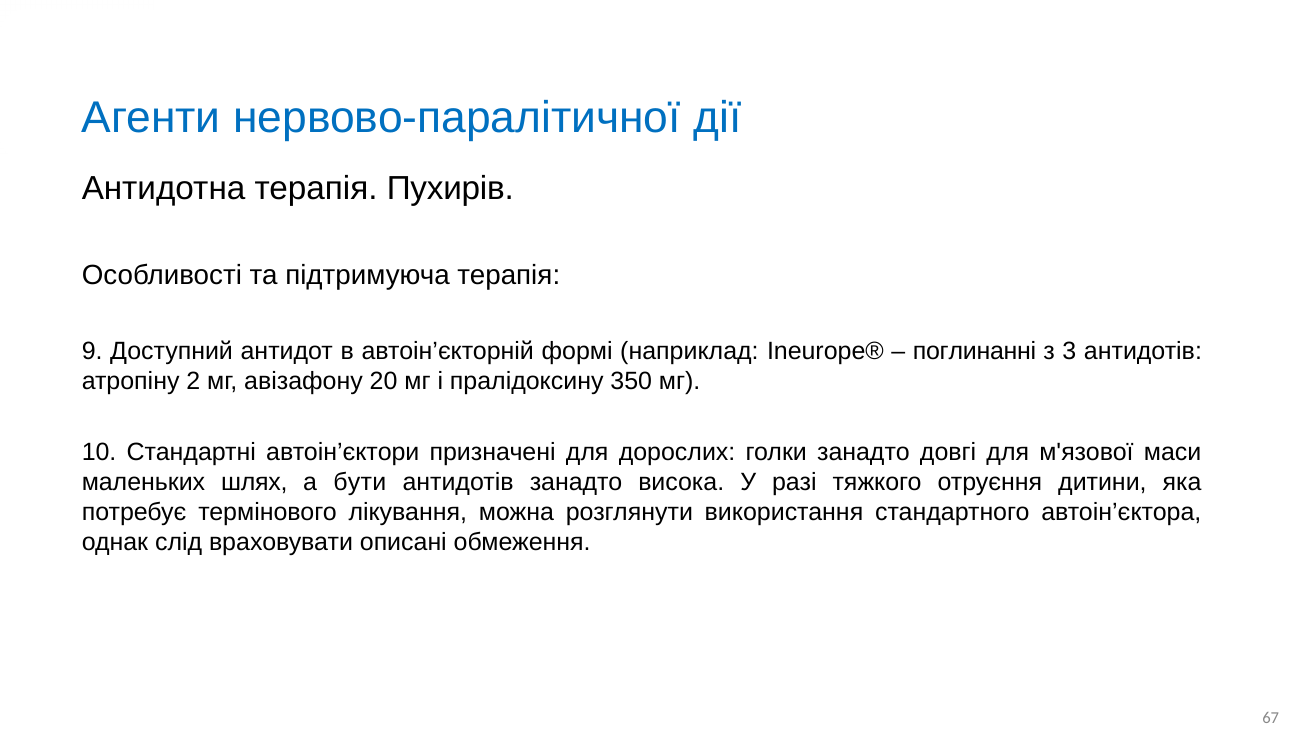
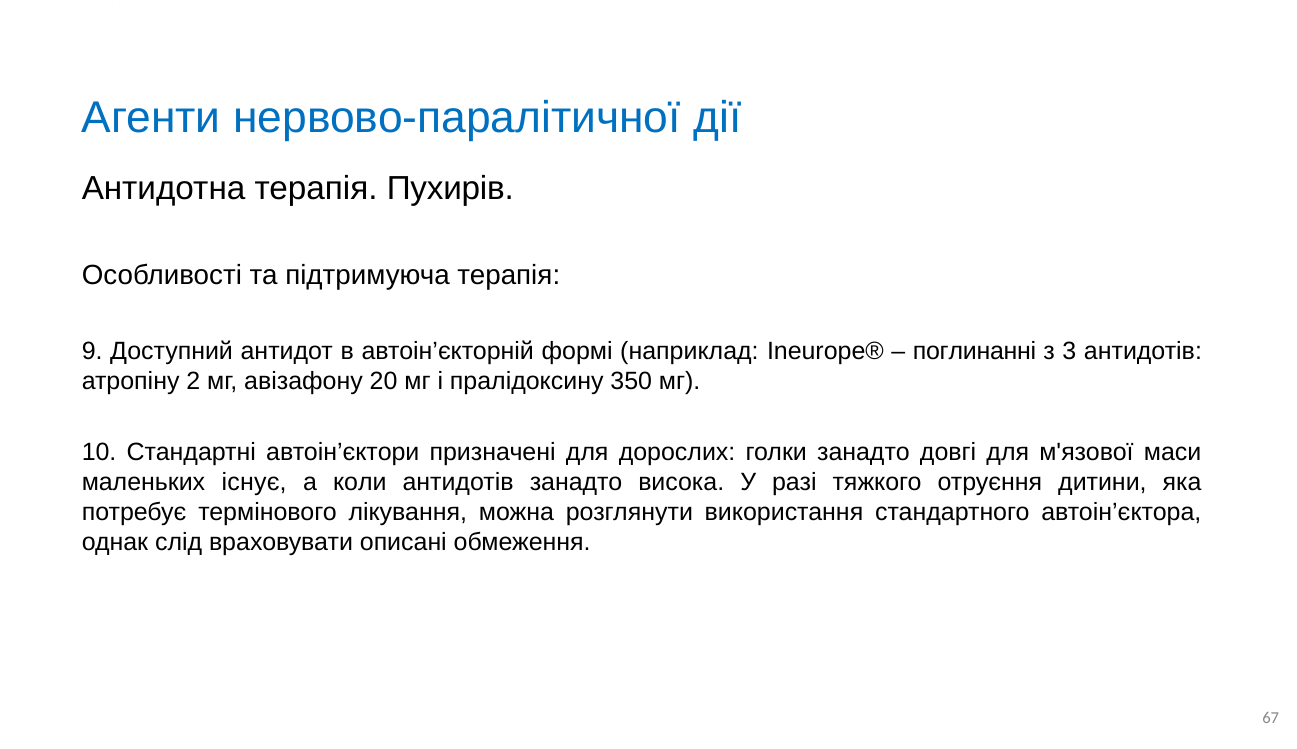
шлях: шлях -> існує (254, 482)
бути: бути -> коли (360, 482)
